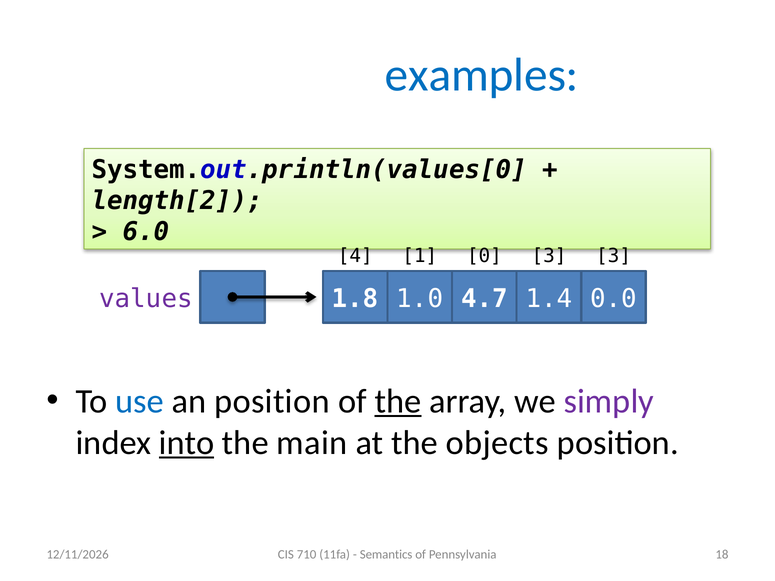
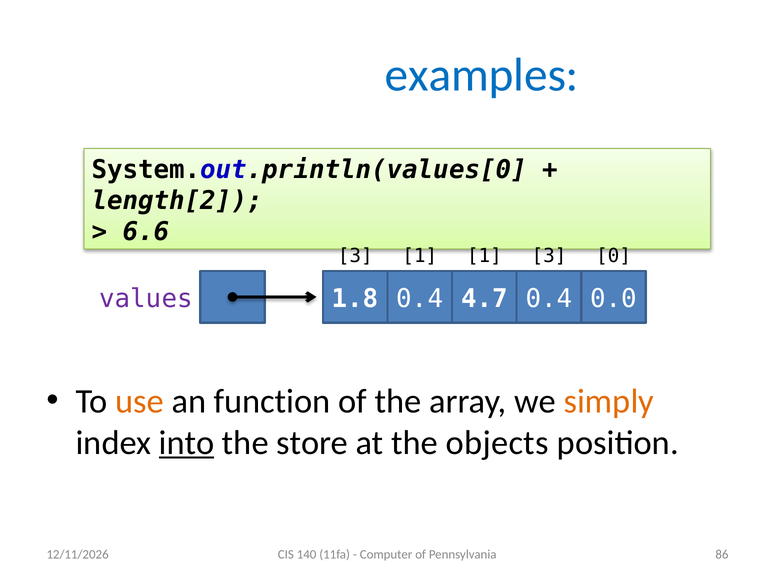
6.0: 6.0 -> 6.6 (146, 232)
4: 4 -> 3 (355, 256)
1 0: 0 -> 1 (484, 256)
3 3: 3 -> 0 (614, 256)
1.8 1.0: 1.0 -> 0.4 (420, 299)
4.7 1.4: 1.4 -> 0.4 (549, 299)
use colour: blue -> orange (140, 402)
an position: position -> function (272, 402)
the underline: present -> none (398, 402)
simply colour: purple -> orange (609, 402)
main: main -> store (312, 443)
710: 710 -> 140 (307, 555)
Semantics: Semantics -> Computer (386, 555)
18: 18 -> 86 (722, 555)
